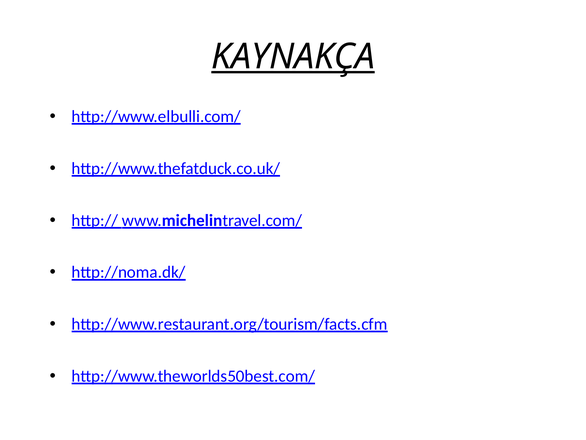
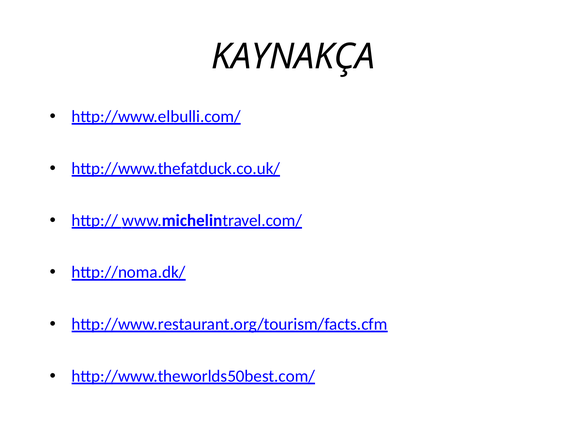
KAYNAKÇA underline: present -> none (293, 57)
